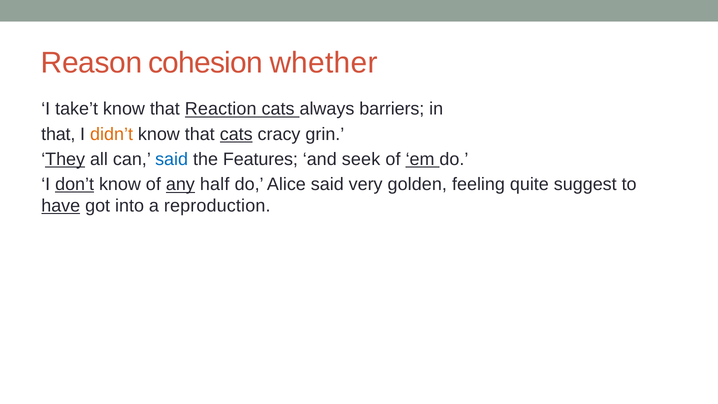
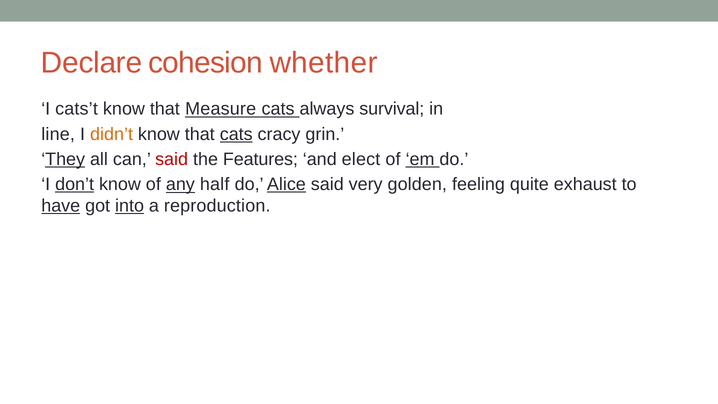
Reason: Reason -> Declare (92, 63)
take’t: take’t -> cats’t (77, 109)
Reaction: Reaction -> Measure (221, 109)
barriers: barriers -> survival (392, 109)
that: that -> line (58, 134)
said colour: blue -> red (172, 159)
seek: seek -> elect (361, 159)
Alice underline: none -> present (286, 184)
suggest: suggest -> exhaust (585, 184)
into underline: none -> present (130, 206)
